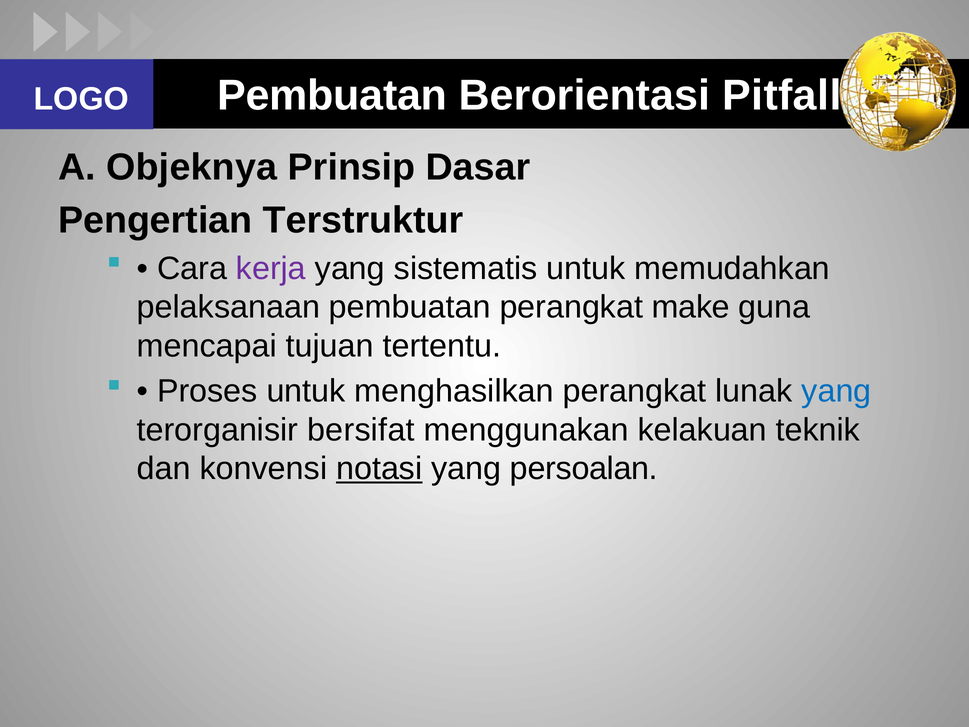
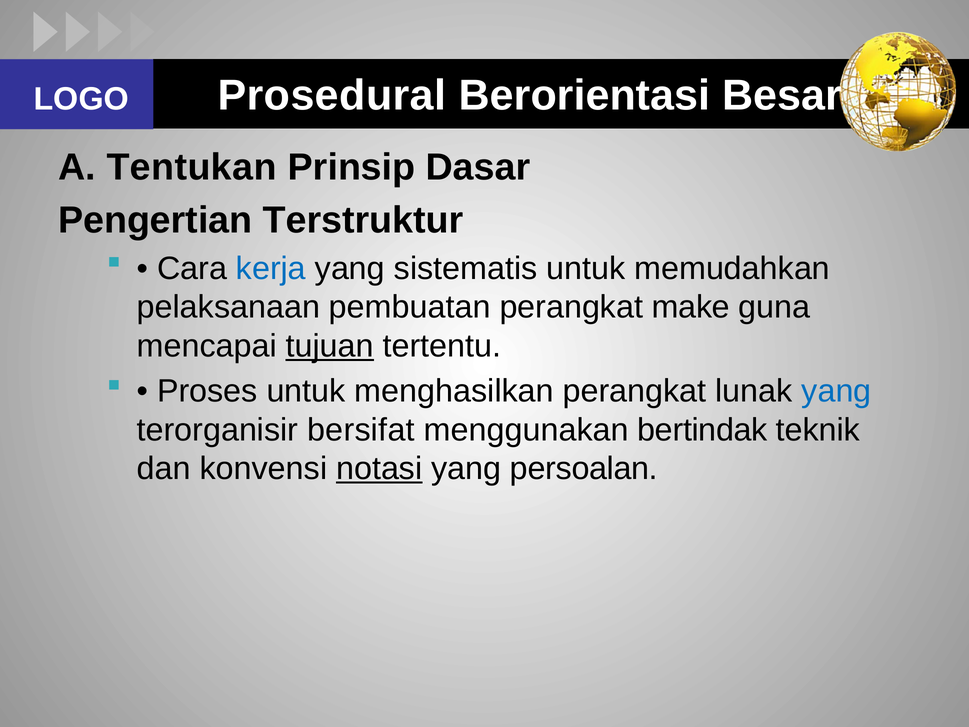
Pembuatan: Pembuatan -> Prosedural (332, 95)
Pitfall: Pitfall -> Besar (782, 95)
Objeknya: Objeknya -> Tentukan (192, 167)
kerja colour: purple -> blue (271, 268)
tujuan underline: none -> present (330, 346)
kelakuan: kelakuan -> bertindak (702, 430)
